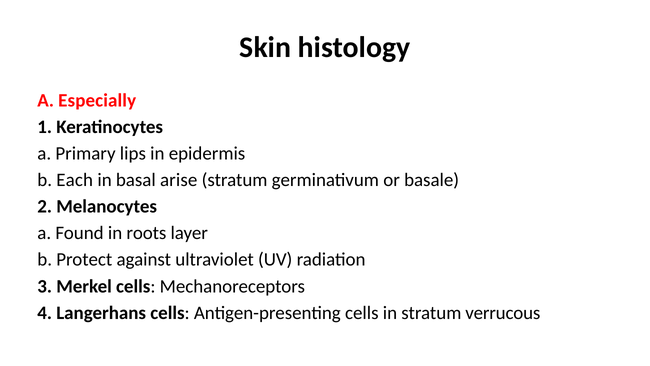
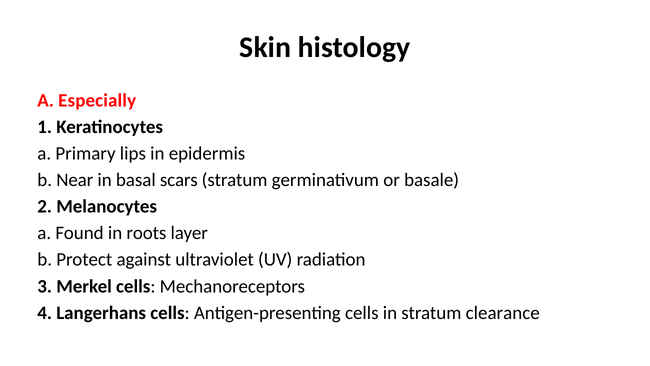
Each: Each -> Near (75, 180)
arise: arise -> scars (179, 180)
verrucous: verrucous -> clearance (503, 312)
